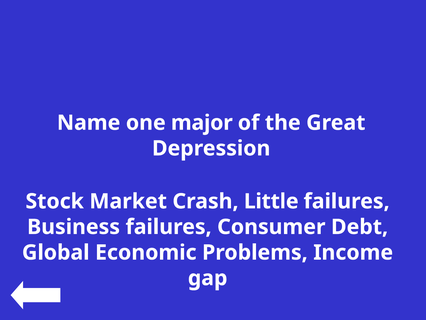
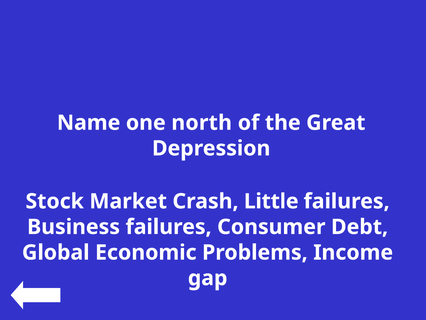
major: major -> north (202, 123)
